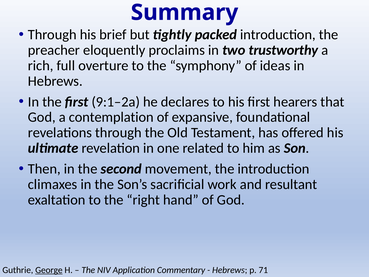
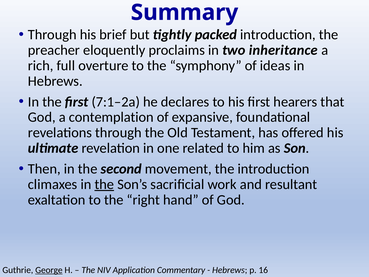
trustworthy: trustworthy -> inheritance (283, 50)
9:1–2a: 9:1–2a -> 7:1–2a (116, 102)
the underline: none -> present (104, 184)
71: 71 -> 16 (263, 270)
